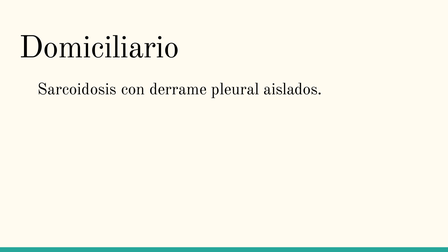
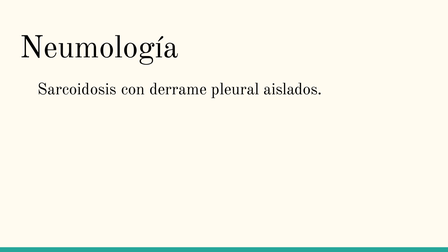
Domiciliario: Domiciliario -> Neumología (99, 47)
